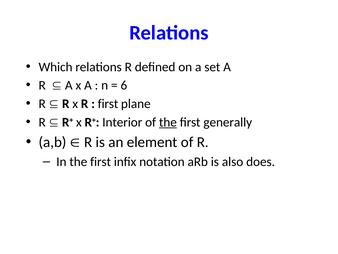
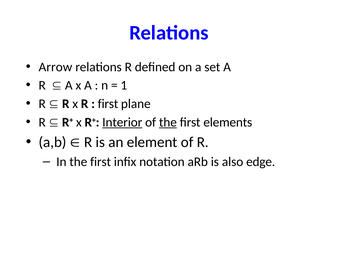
Which: Which -> Arrow (55, 67)
6: 6 -> 1 (124, 85)
Interior underline: none -> present (122, 122)
generally: generally -> elements (228, 122)
does: does -> edge (261, 161)
